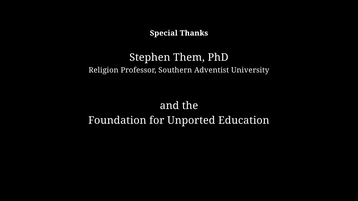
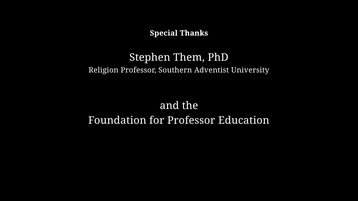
for Unported: Unported -> Professor (191, 121)
